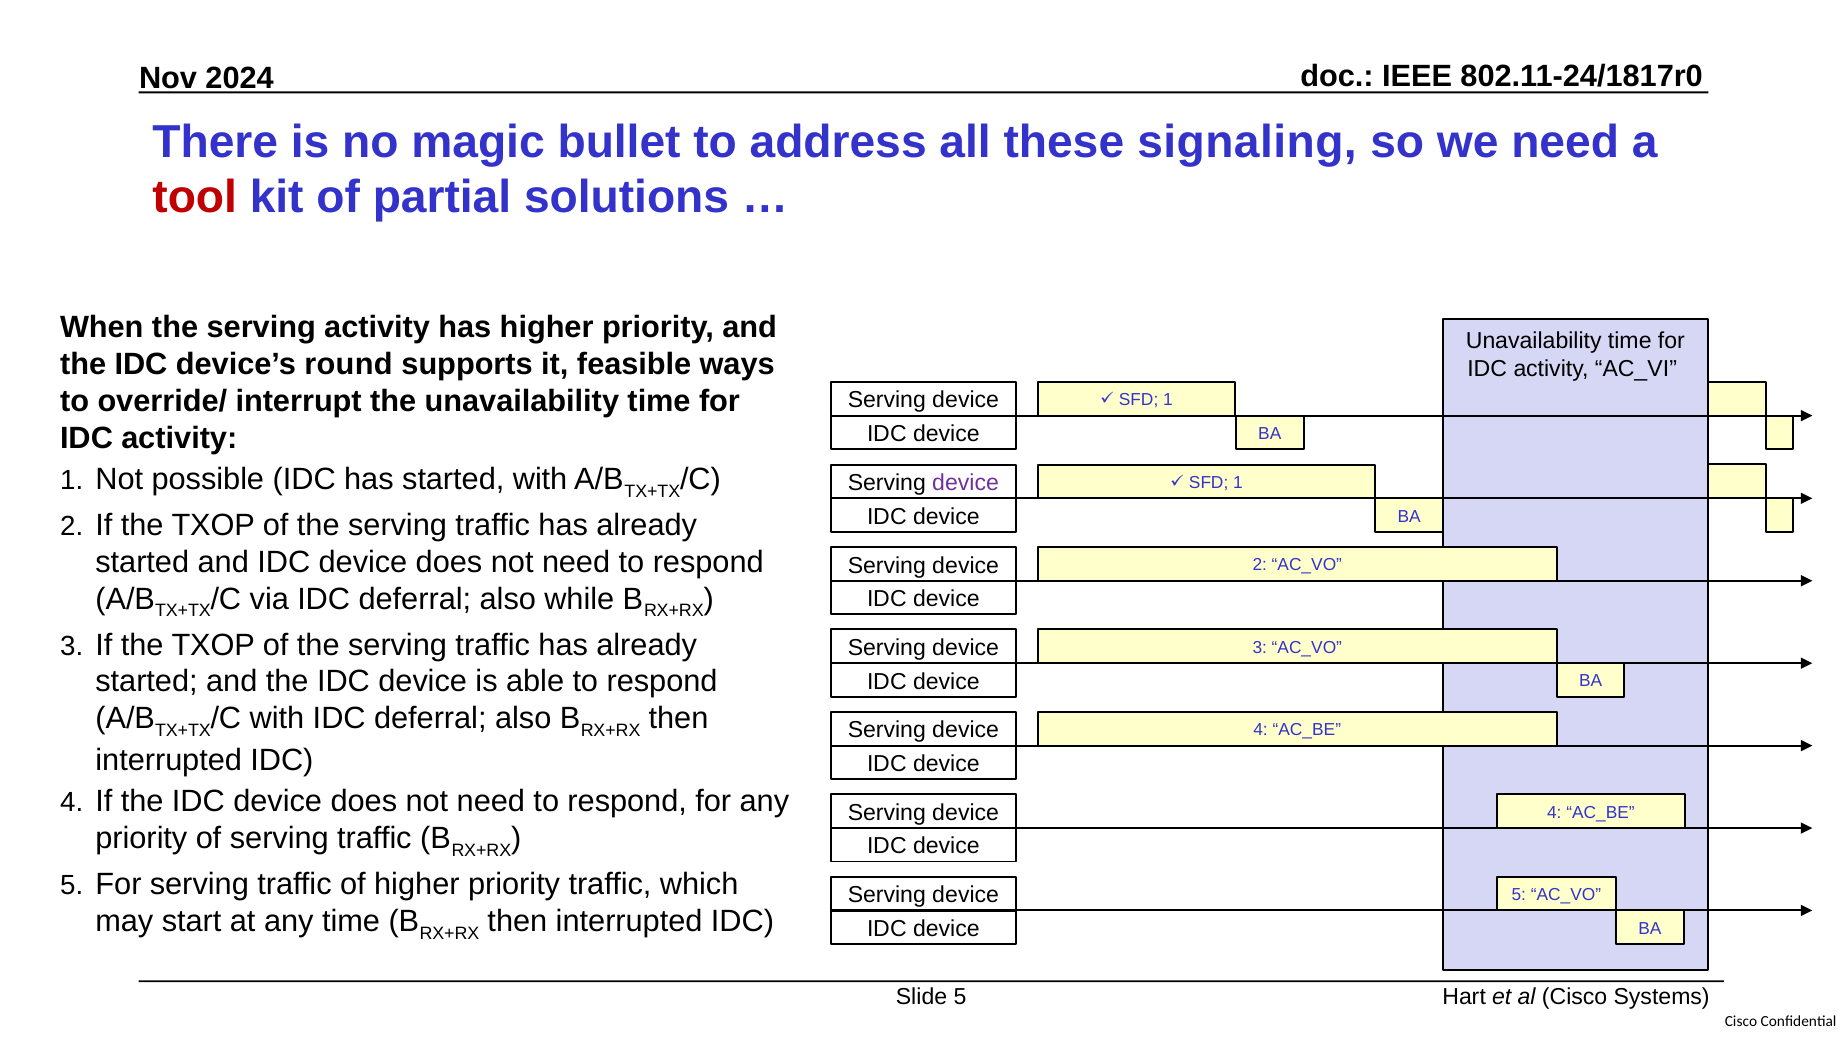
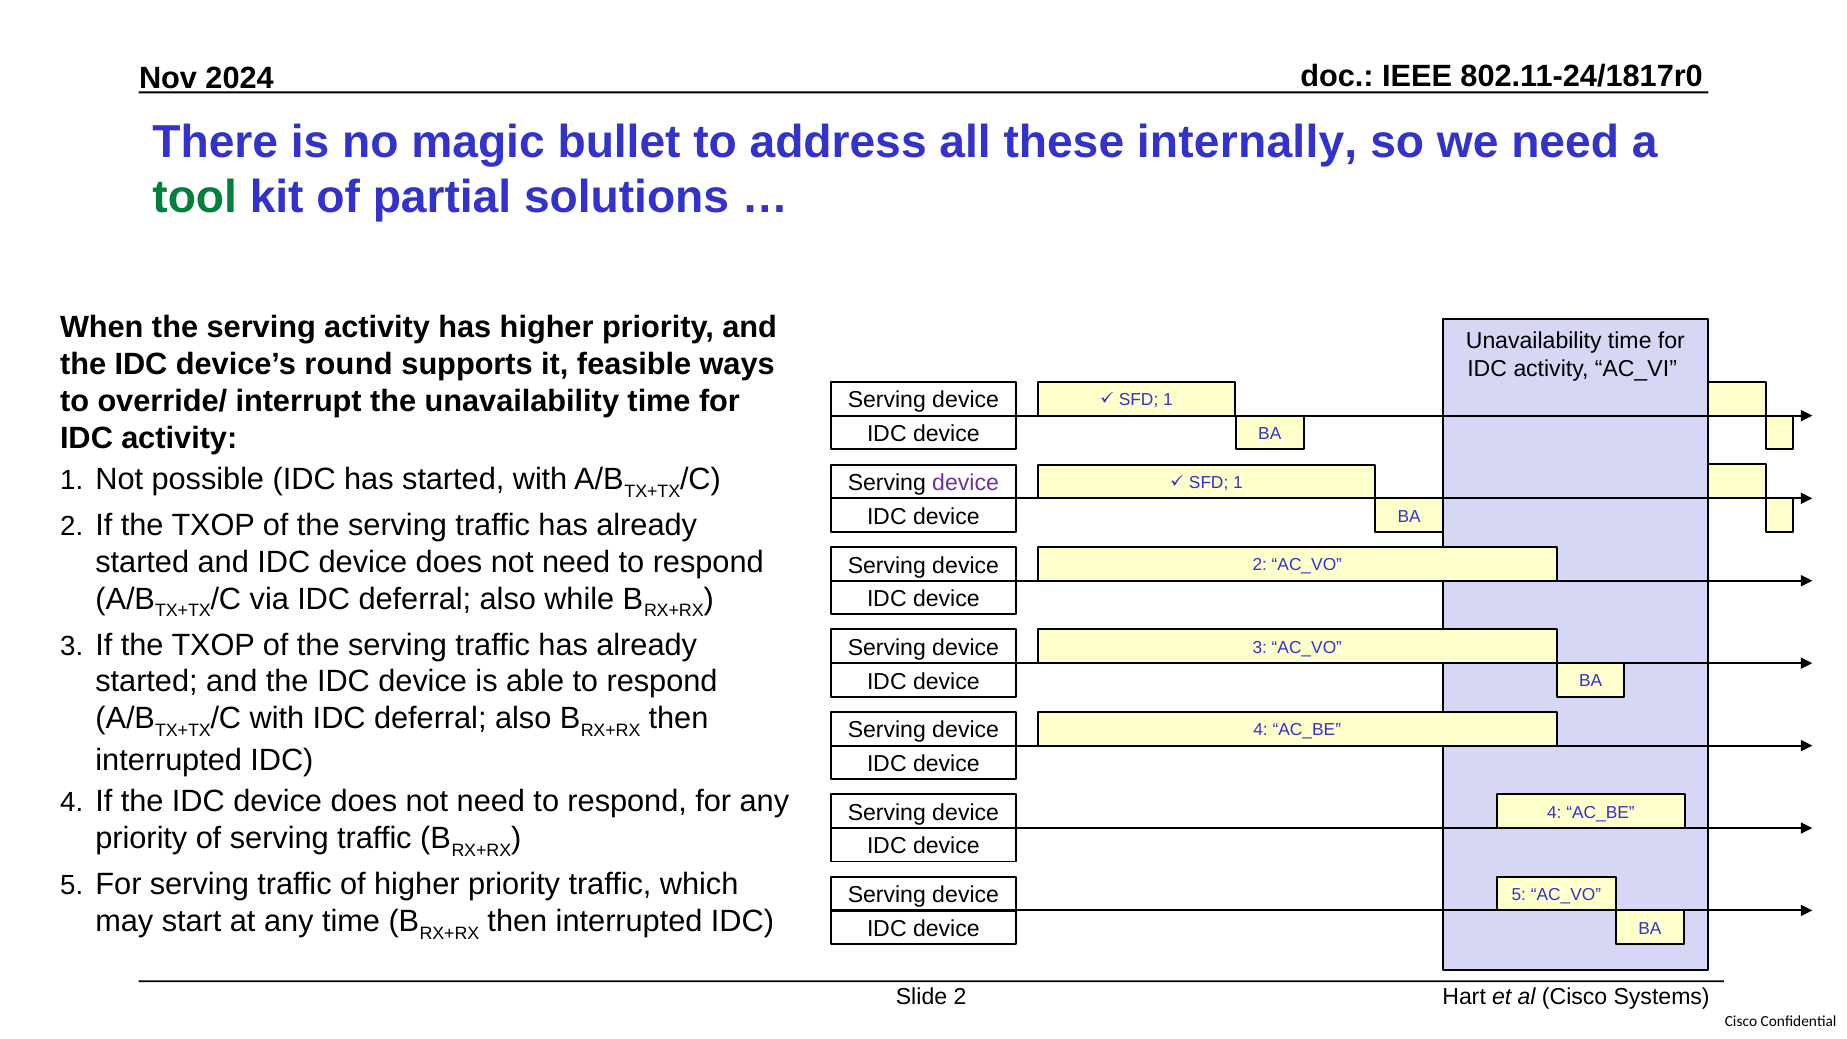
signaling: signaling -> internally (1247, 142)
tool colour: red -> green (195, 197)
Slide 5: 5 -> 2 (960, 996)
